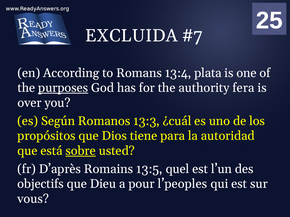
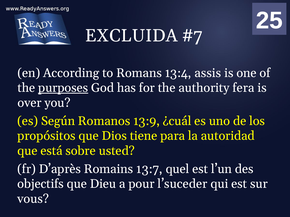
plata: plata -> assis (208, 73)
13:3: 13:3 -> 13:9 (146, 121)
sobre underline: present -> none (81, 151)
13:5: 13:5 -> 13:7 (149, 169)
l’peoples: l’peoples -> l’suceder (182, 184)
